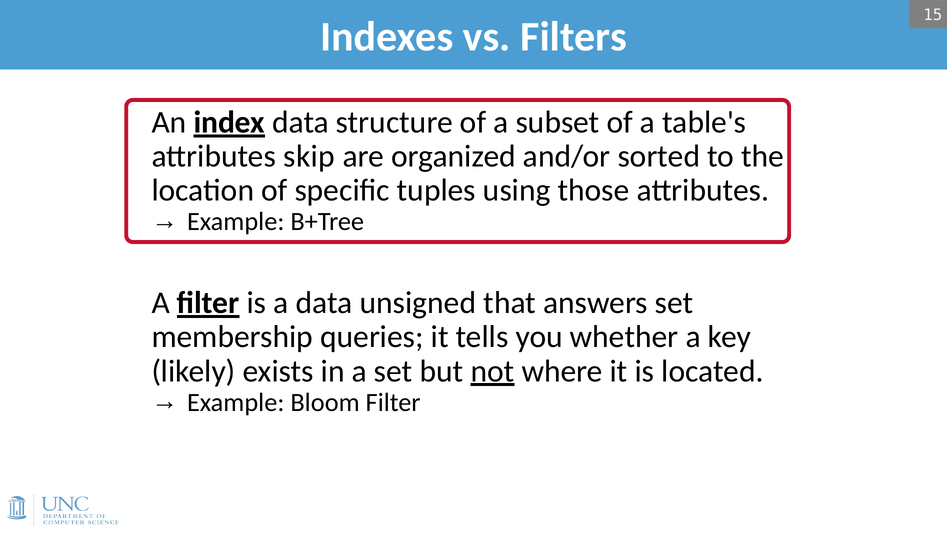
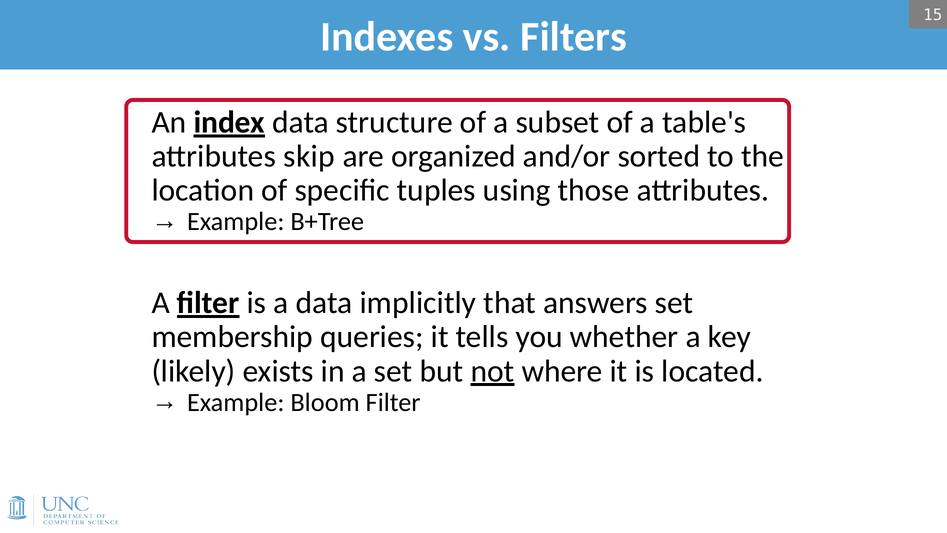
unsigned: unsigned -> implicitly (418, 303)
